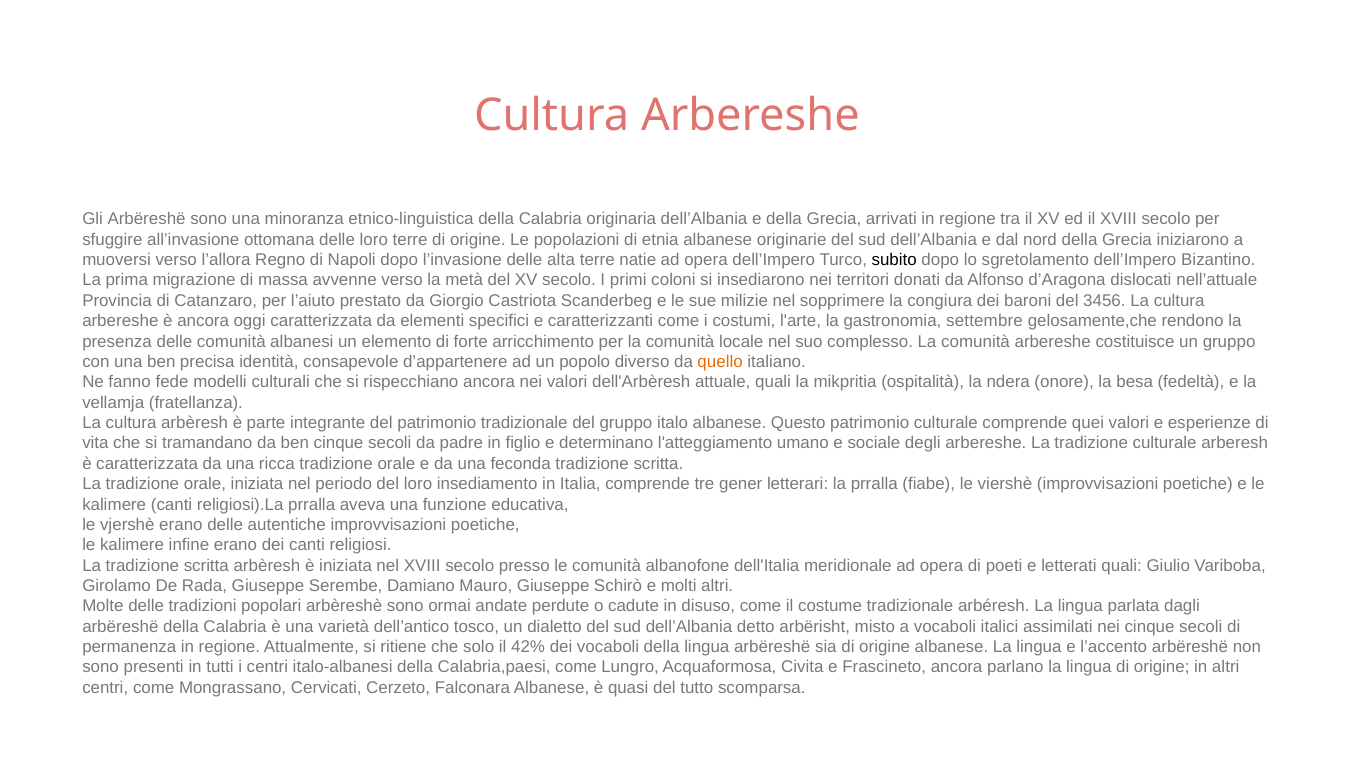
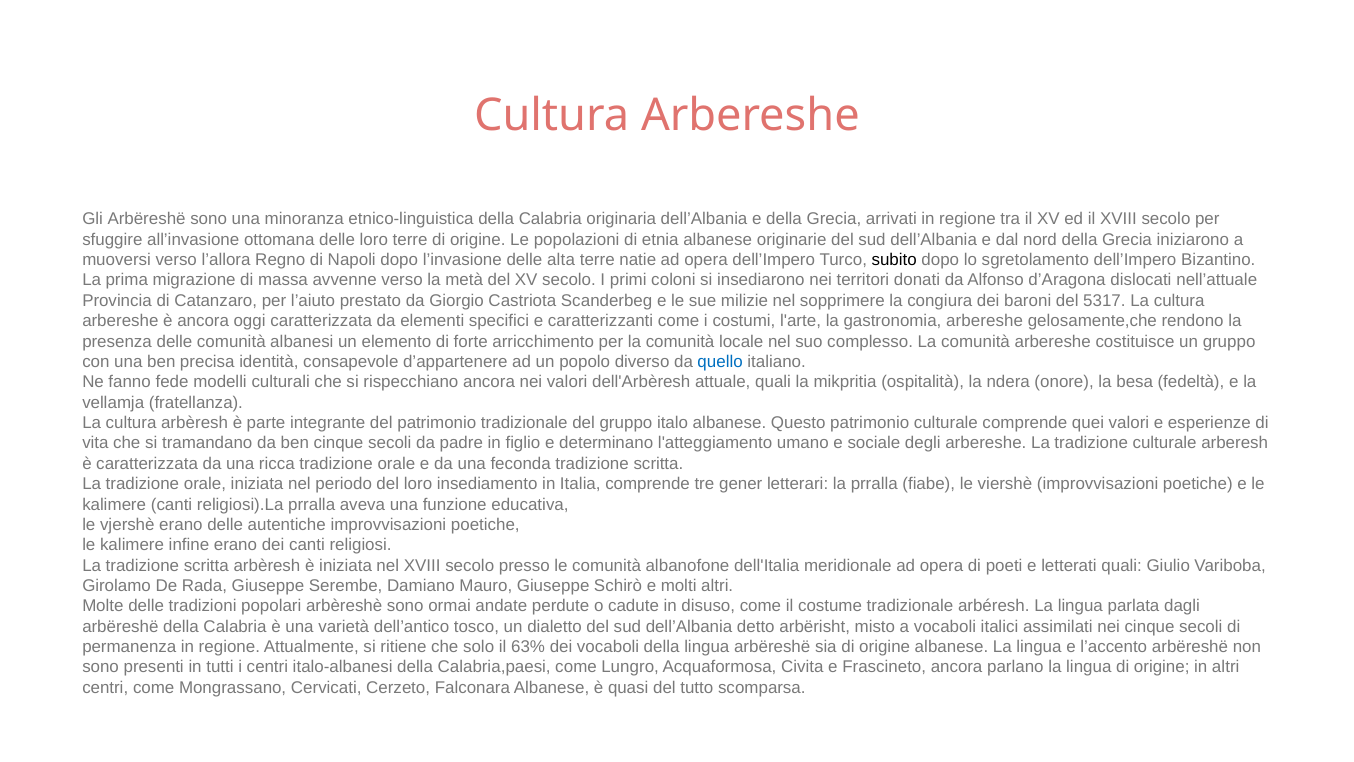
3456: 3456 -> 5317 (1104, 301)
gastronomia settembre: settembre -> arbereshe (985, 321)
quello colour: orange -> blue (720, 362)
42%: 42% -> 63% (528, 647)
